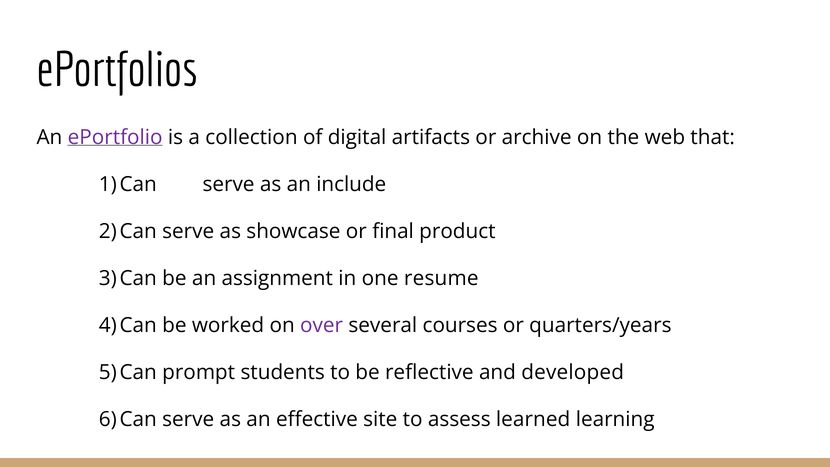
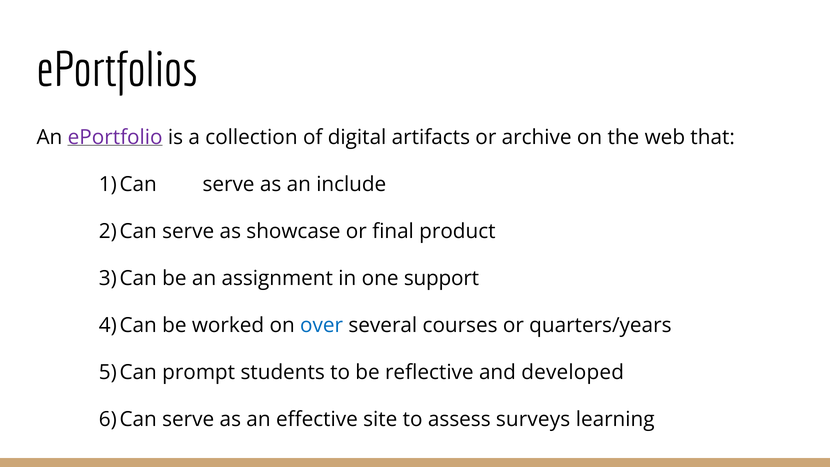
resume: resume -> support (441, 278)
over colour: purple -> blue (322, 325)
learned: learned -> surveys (533, 419)
